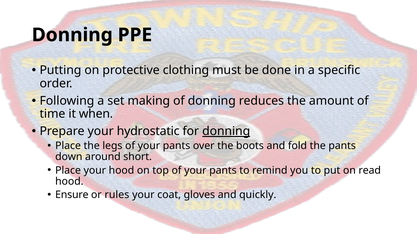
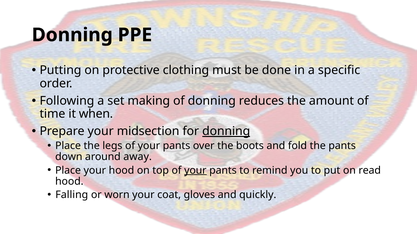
hydrostatic: hydrostatic -> midsection (148, 132)
short: short -> away (138, 157)
your underline: none -> present (195, 171)
Ensure: Ensure -> Falling (72, 195)
rules: rules -> worn (117, 195)
